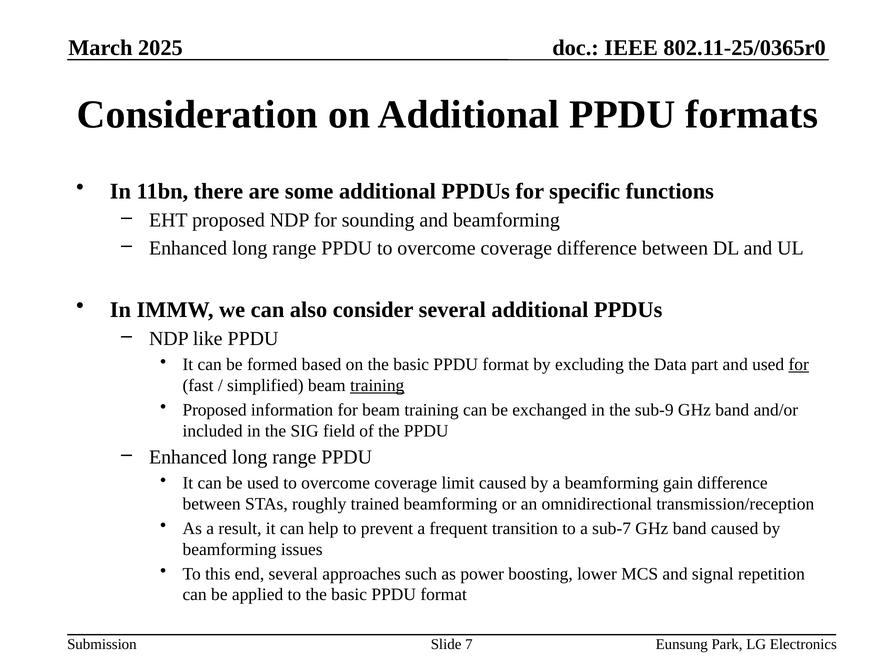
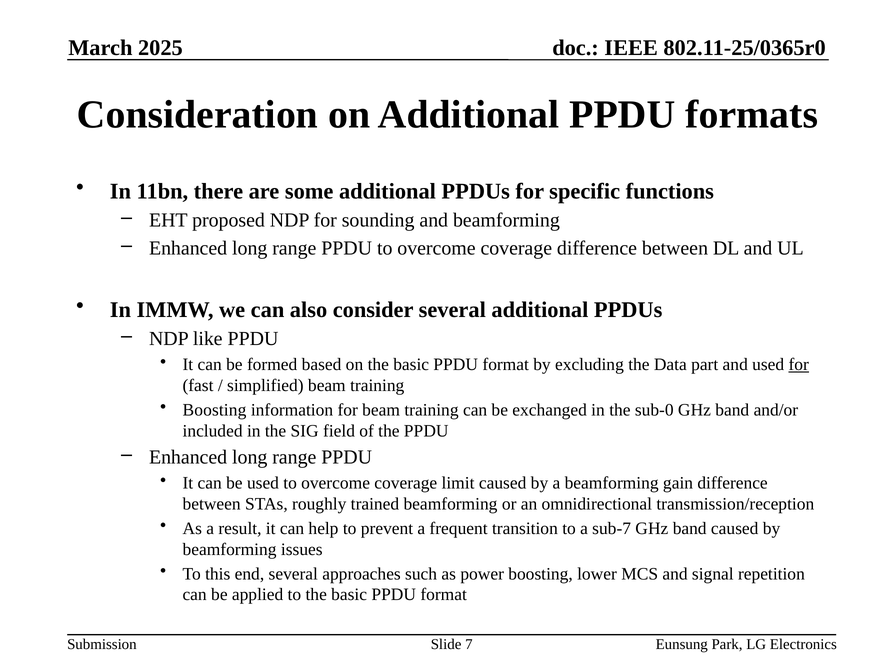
training underline: present -> none (377, 386)
Proposed: Proposed -> Boosting (214, 410)
sub-9: sub-9 -> sub-0 (654, 410)
